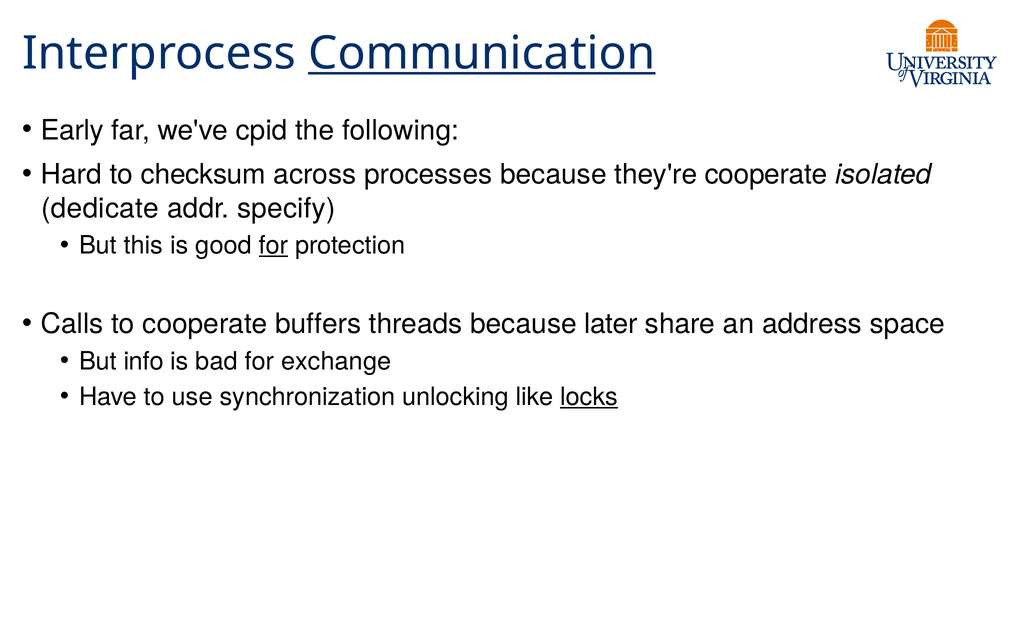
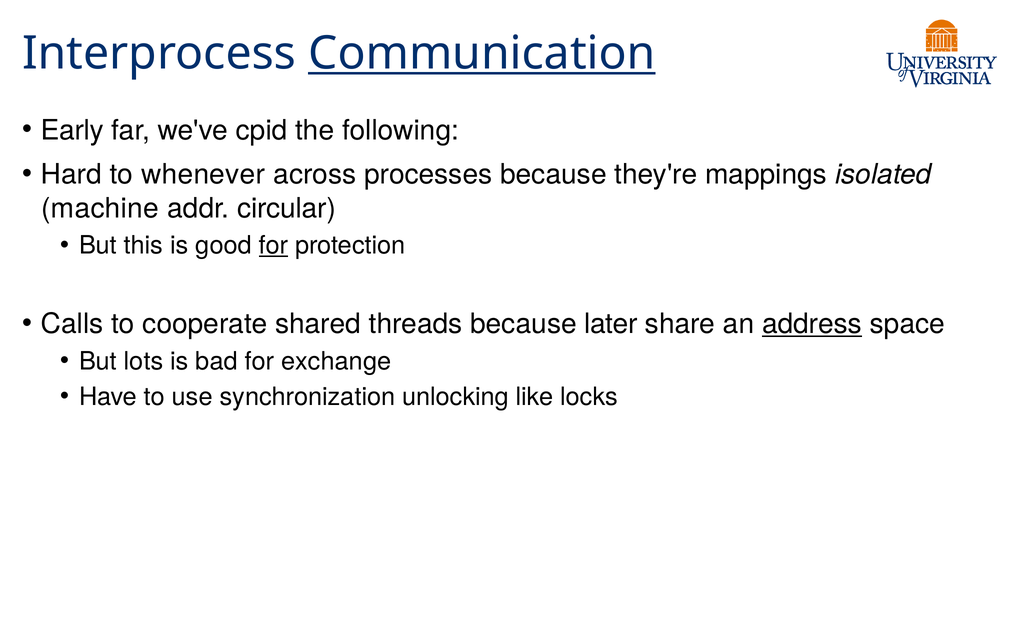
checksum: checksum -> whenever (203, 175)
they're cooperate: cooperate -> mappings (766, 175)
dedicate: dedicate -> machine (100, 208)
specify: specify -> circular (287, 208)
buffers: buffers -> shared (318, 324)
address underline: none -> present (812, 324)
info: info -> lots (144, 361)
locks underline: present -> none (589, 397)
